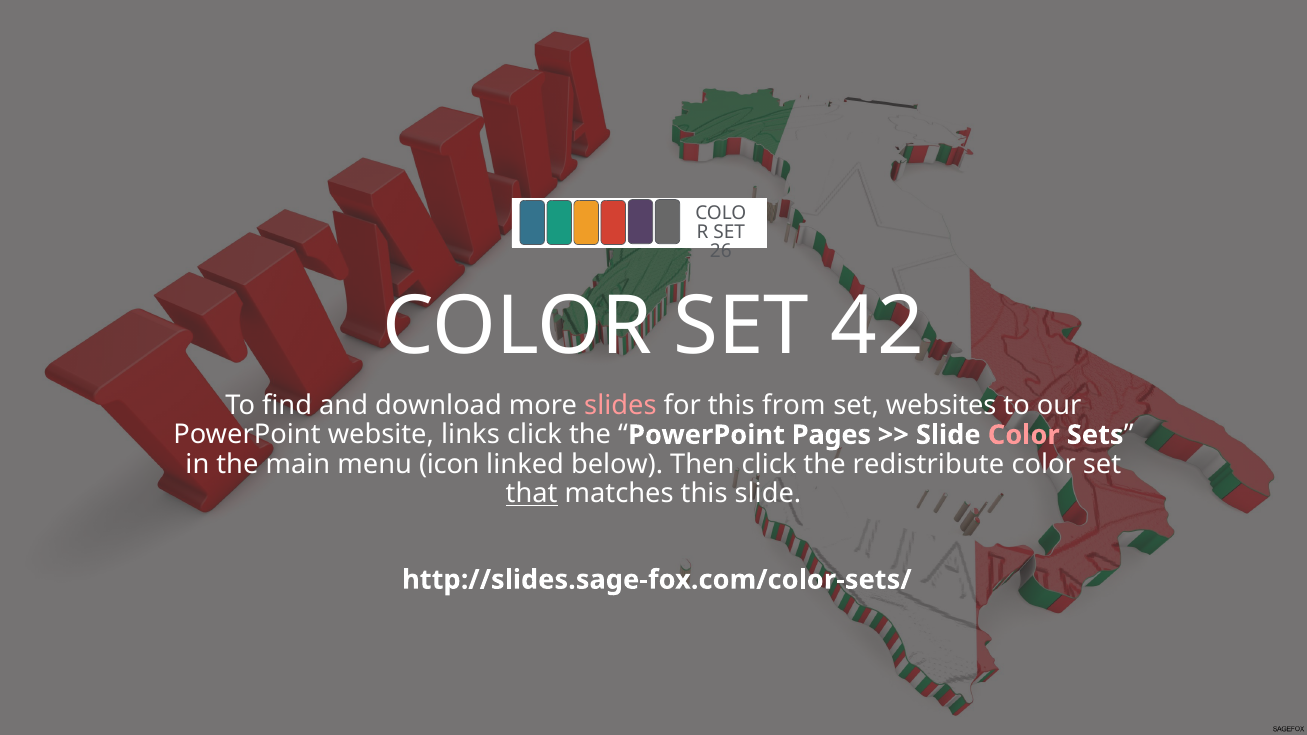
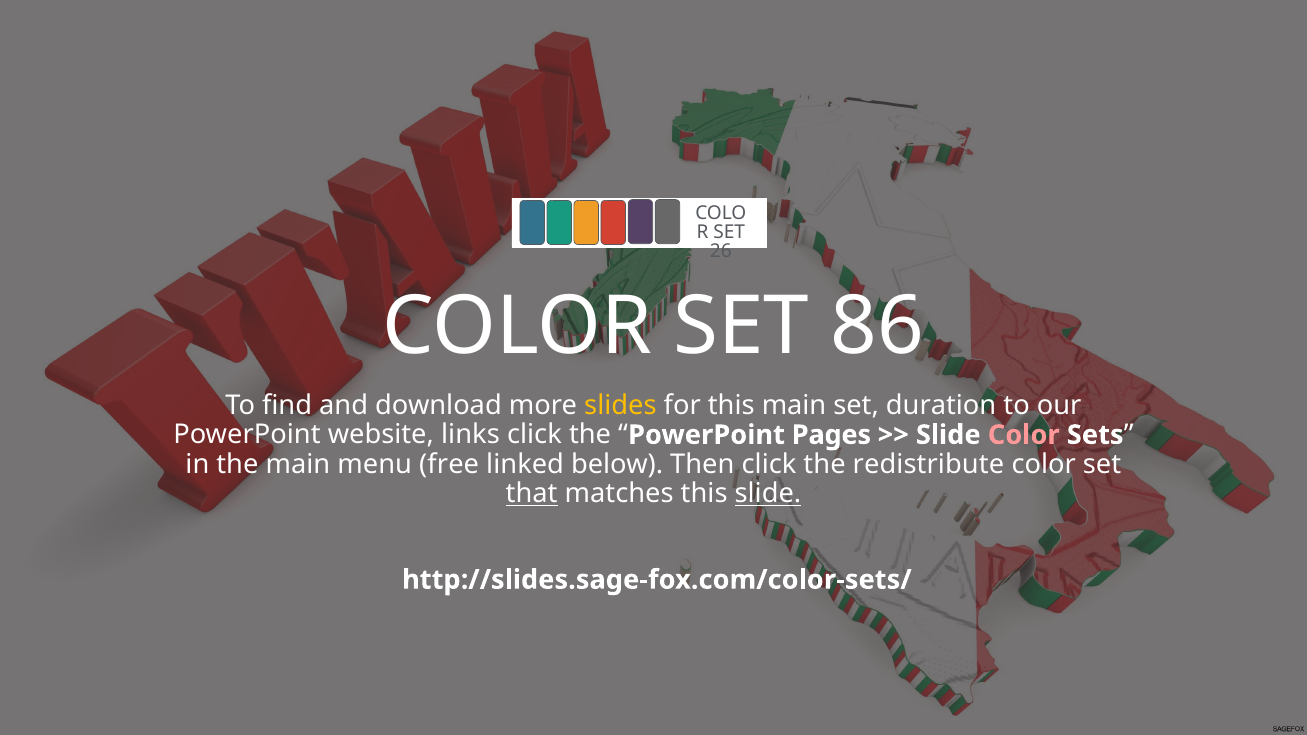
42: 42 -> 86 (877, 327)
slides colour: pink -> yellow (620, 406)
this from: from -> main (794, 406)
websites: websites -> duration (941, 406)
icon: icon -> free (449, 464)
slide underline: none -> present (768, 494)
